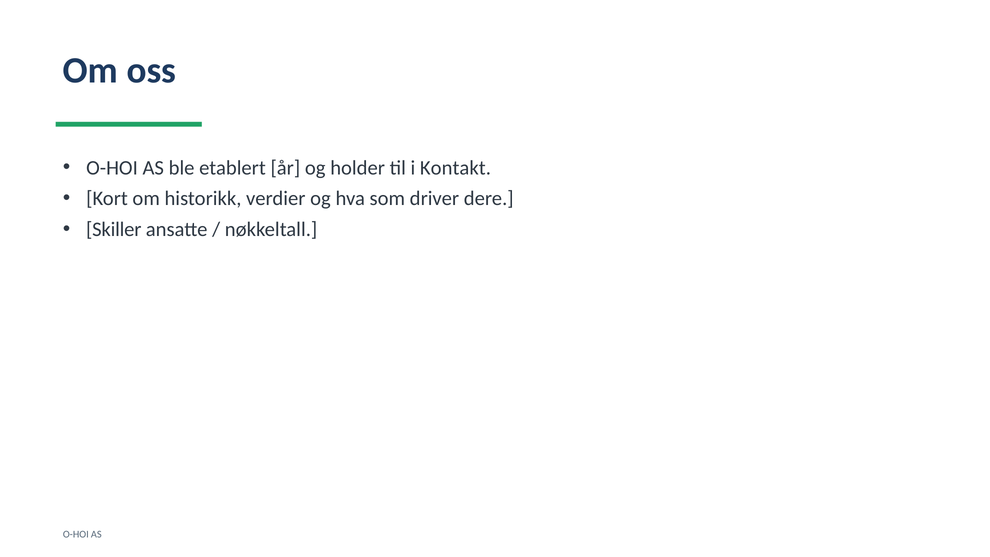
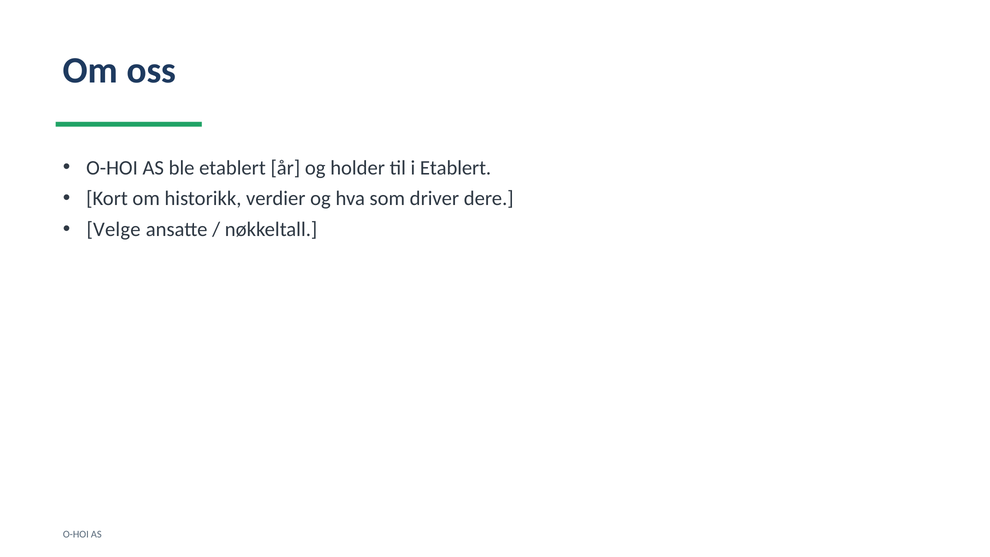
i Kontakt: Kontakt -> Etablert (456, 168)
Skiller: Skiller -> Velge (114, 230)
